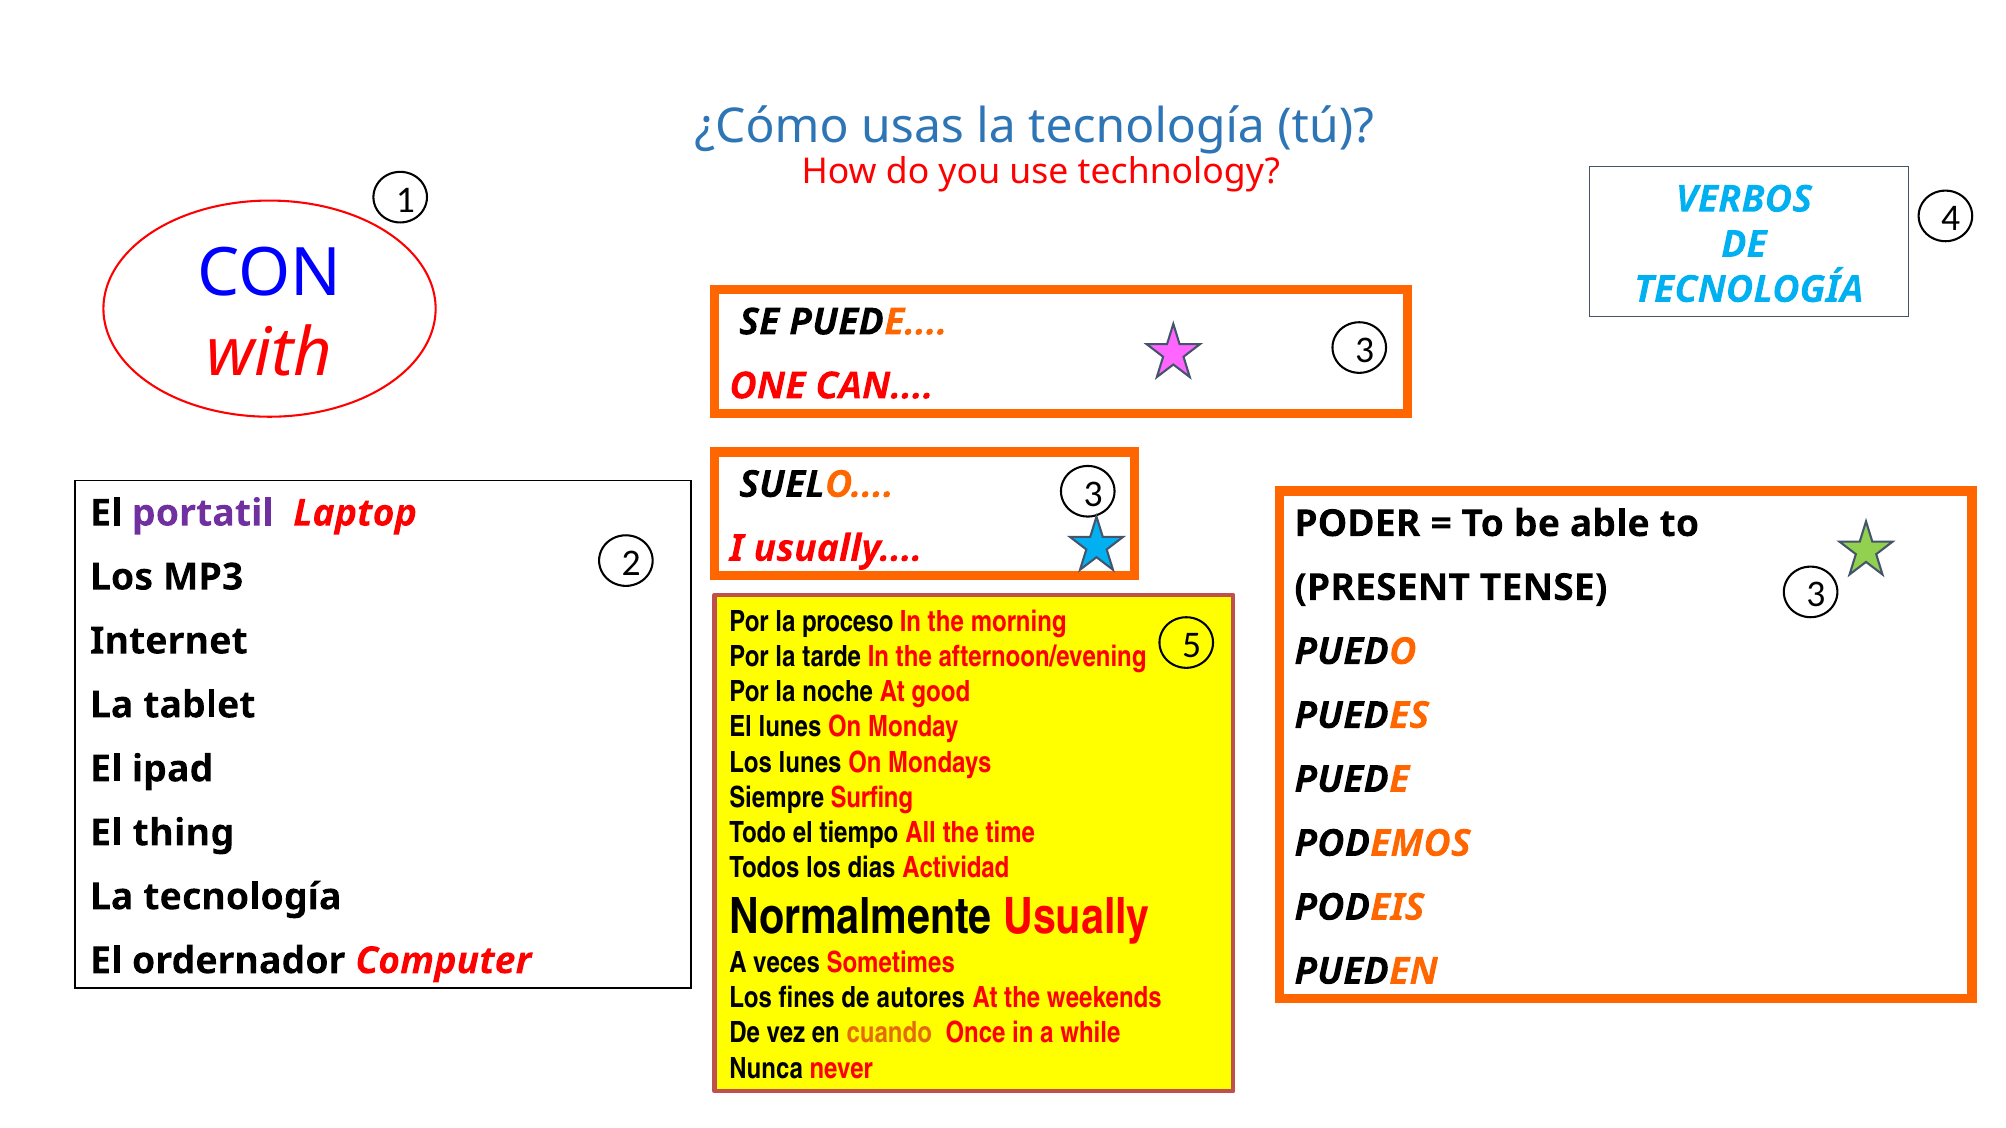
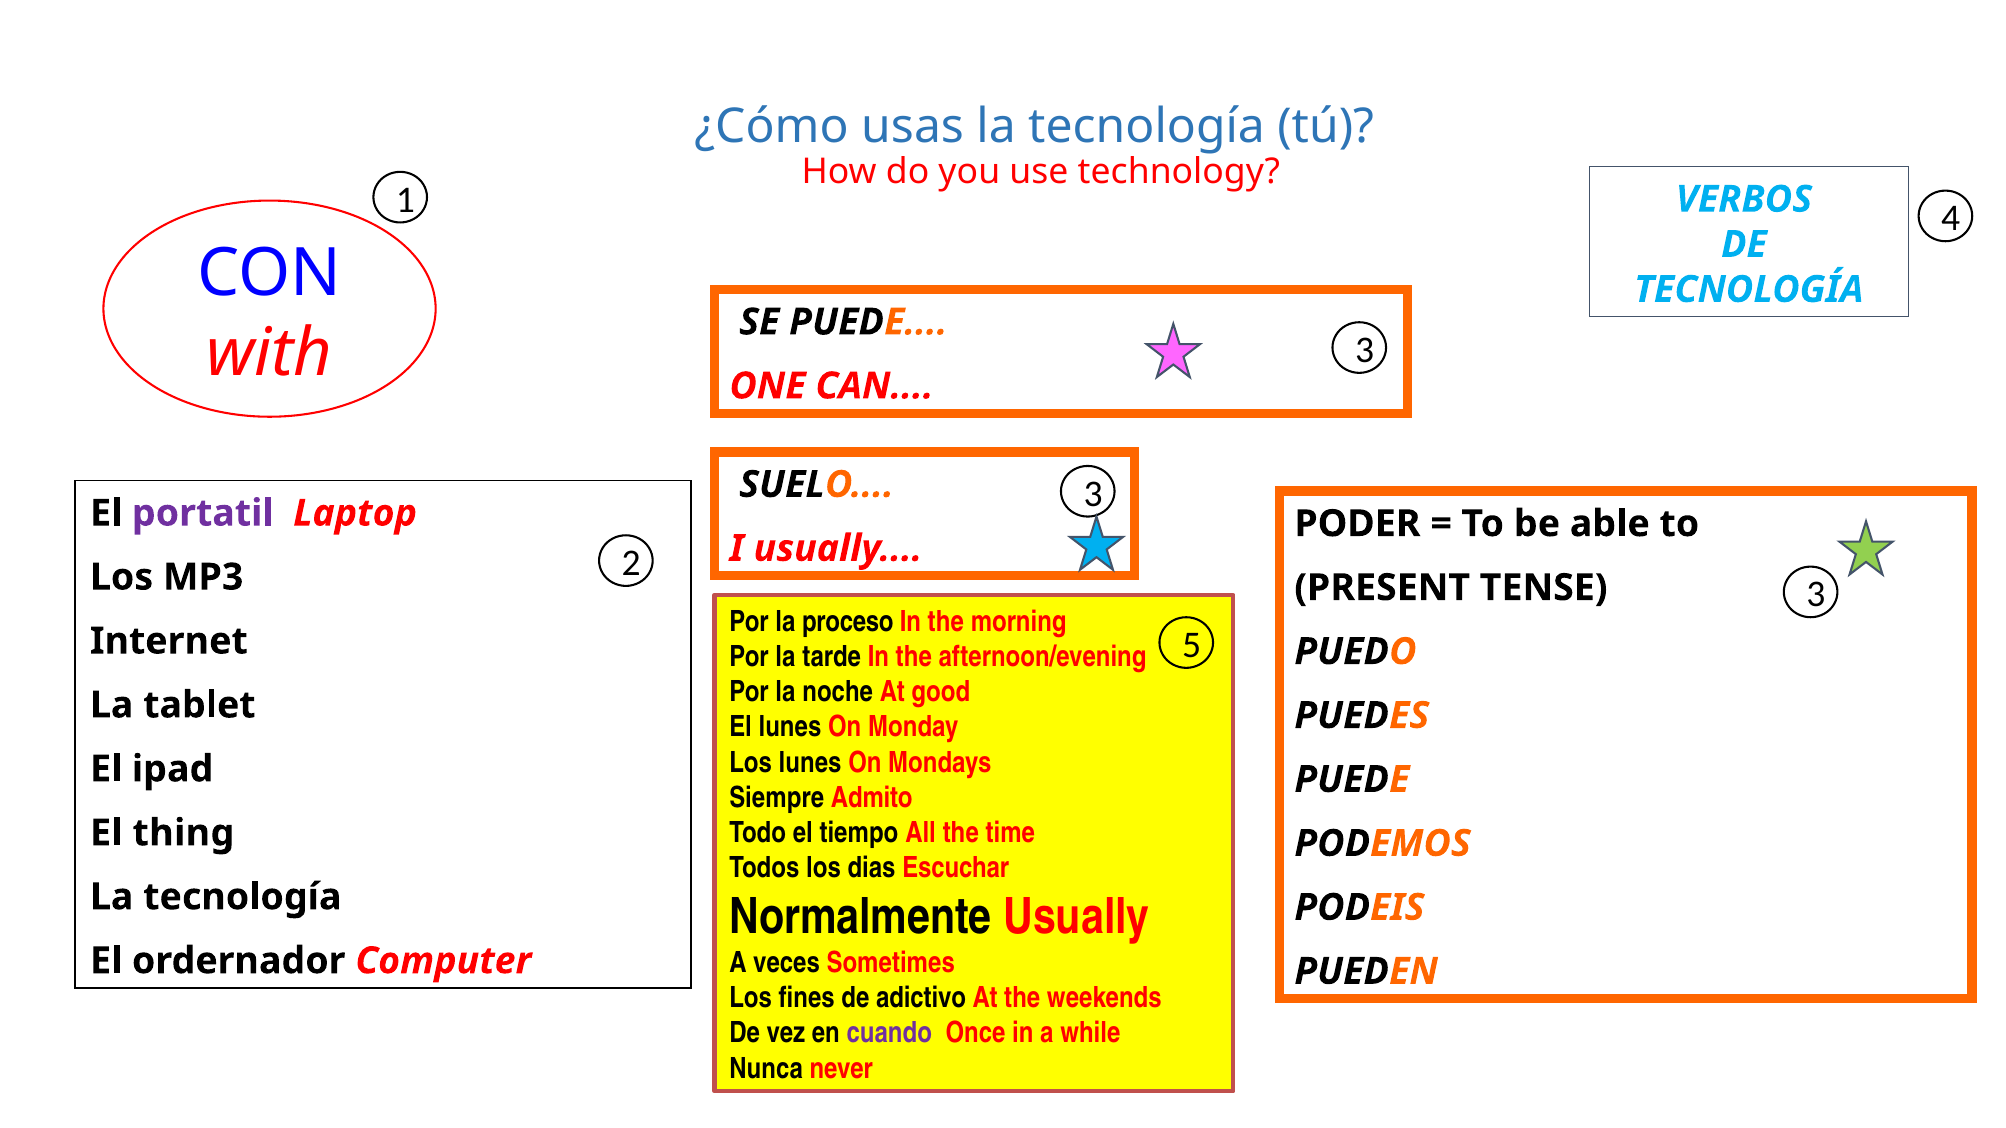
Surfing: Surfing -> Admito (872, 798)
Actividad: Actividad -> Escuchar (956, 868)
autores: autores -> adictivo (921, 998)
cuando colour: orange -> purple (889, 1034)
